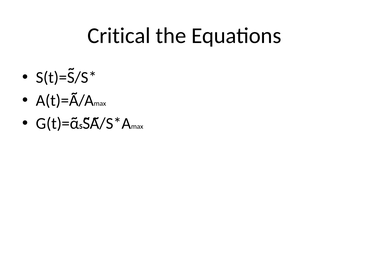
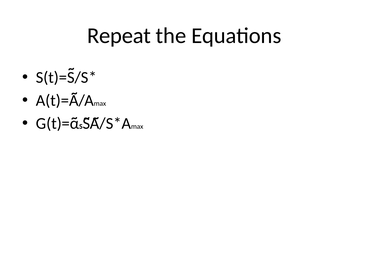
Critical: Critical -> Repeat (119, 36)
